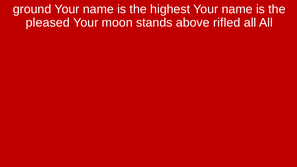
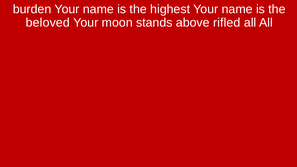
ground: ground -> burden (32, 9)
pleased: pleased -> beloved (48, 23)
